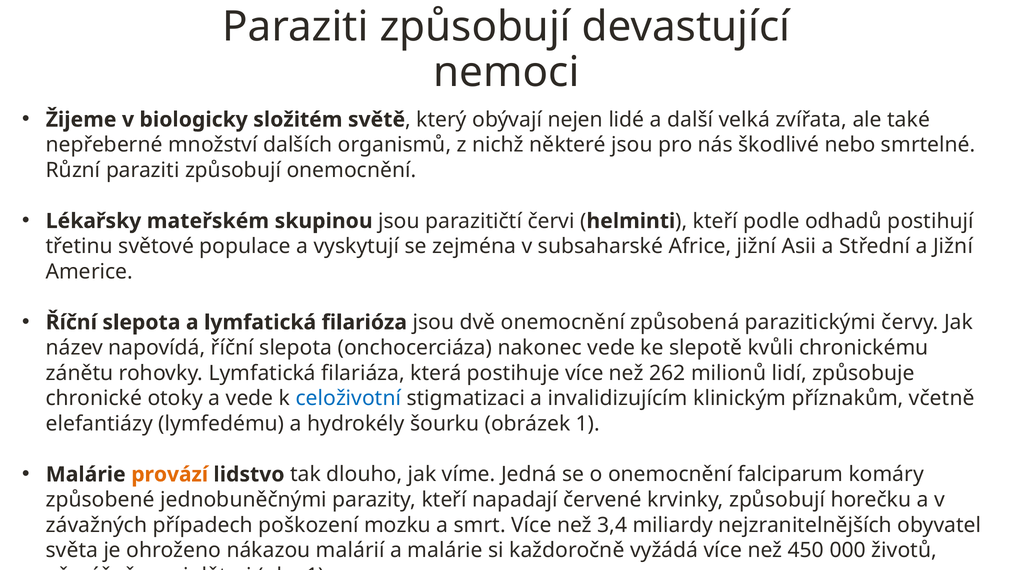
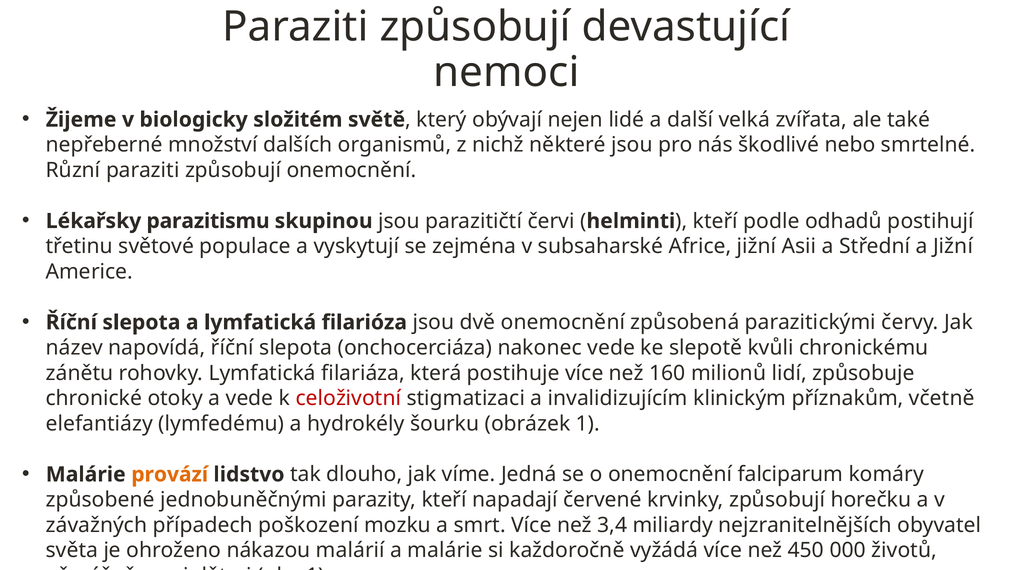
mateřském: mateřském -> parazitismu (208, 221)
262: 262 -> 160 (667, 373)
celoživotní colour: blue -> red (348, 399)
